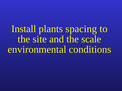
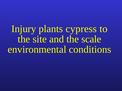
Install: Install -> Injury (24, 29)
spacing: spacing -> cypress (81, 29)
